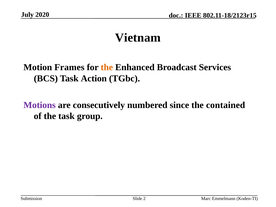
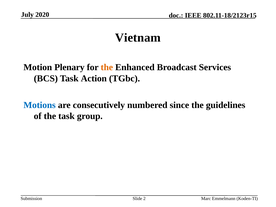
Frames: Frames -> Plenary (69, 67)
Motions colour: purple -> blue (40, 105)
contained: contained -> guidelines (226, 105)
